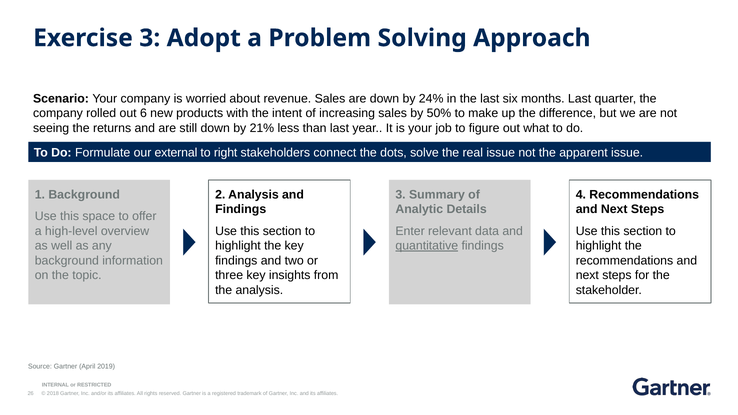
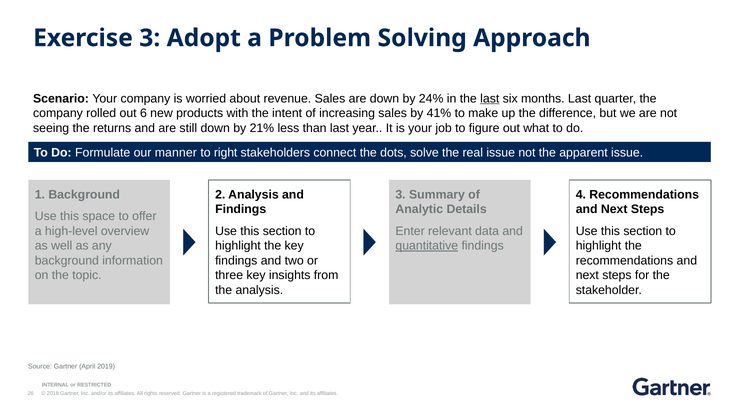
last underline: none -> present (490, 99)
50%: 50% -> 41% (439, 113)
external: external -> manner (176, 153)
